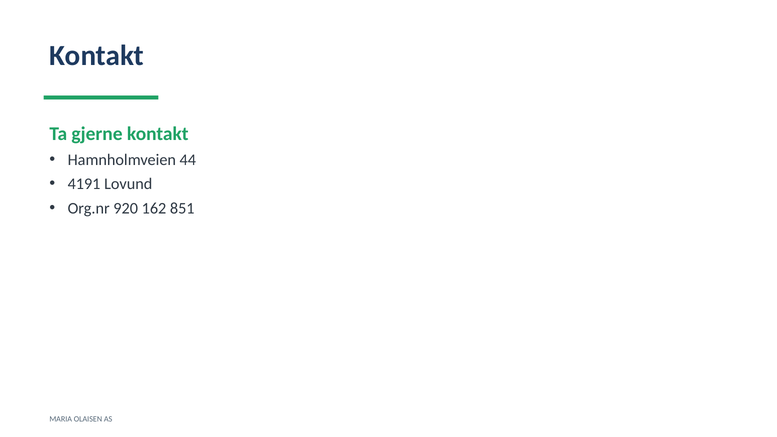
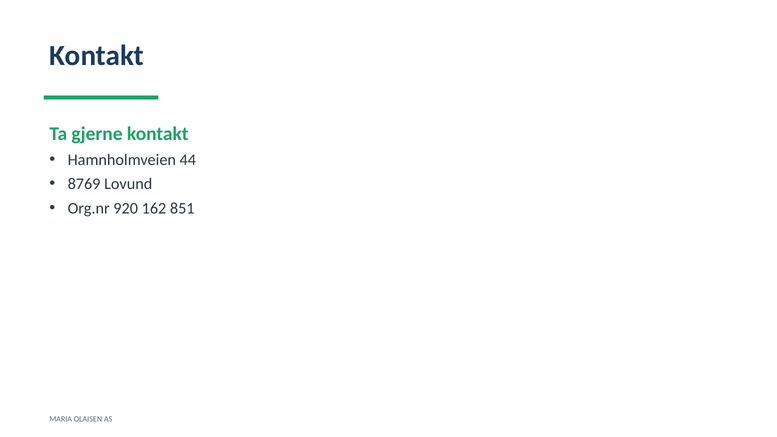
4191: 4191 -> 8769 (84, 184)
